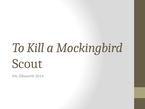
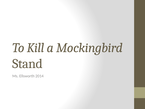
Scout: Scout -> Stand (27, 64)
